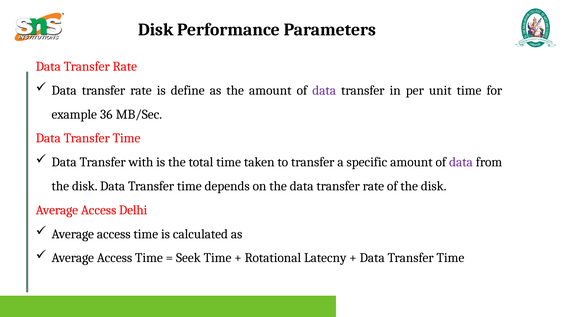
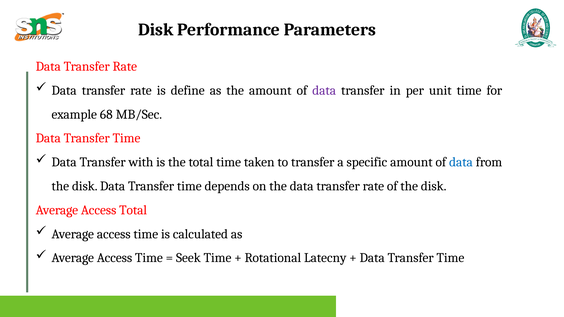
36: 36 -> 68 (106, 114)
data colour: purple -> blue (461, 162)
Access Delhi: Delhi -> Total (133, 210)
